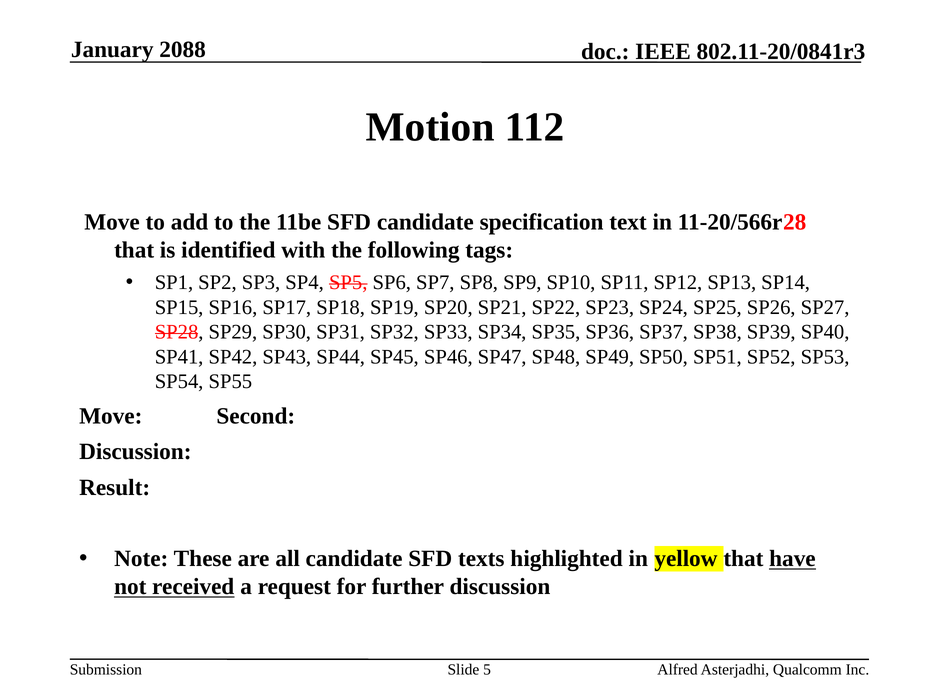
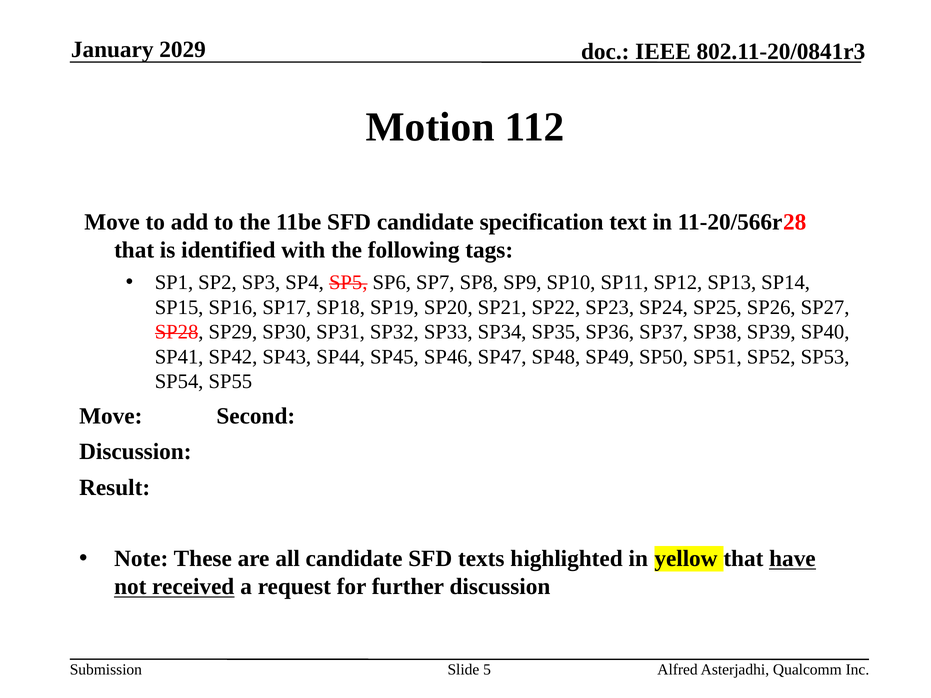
2088: 2088 -> 2029 (183, 49)
